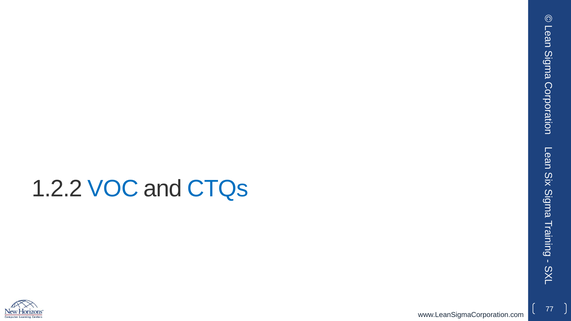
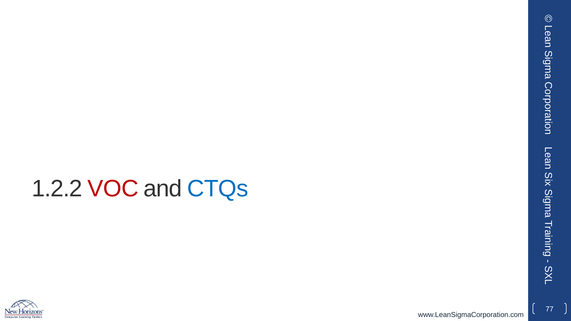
VOC colour: blue -> red (113, 189)
